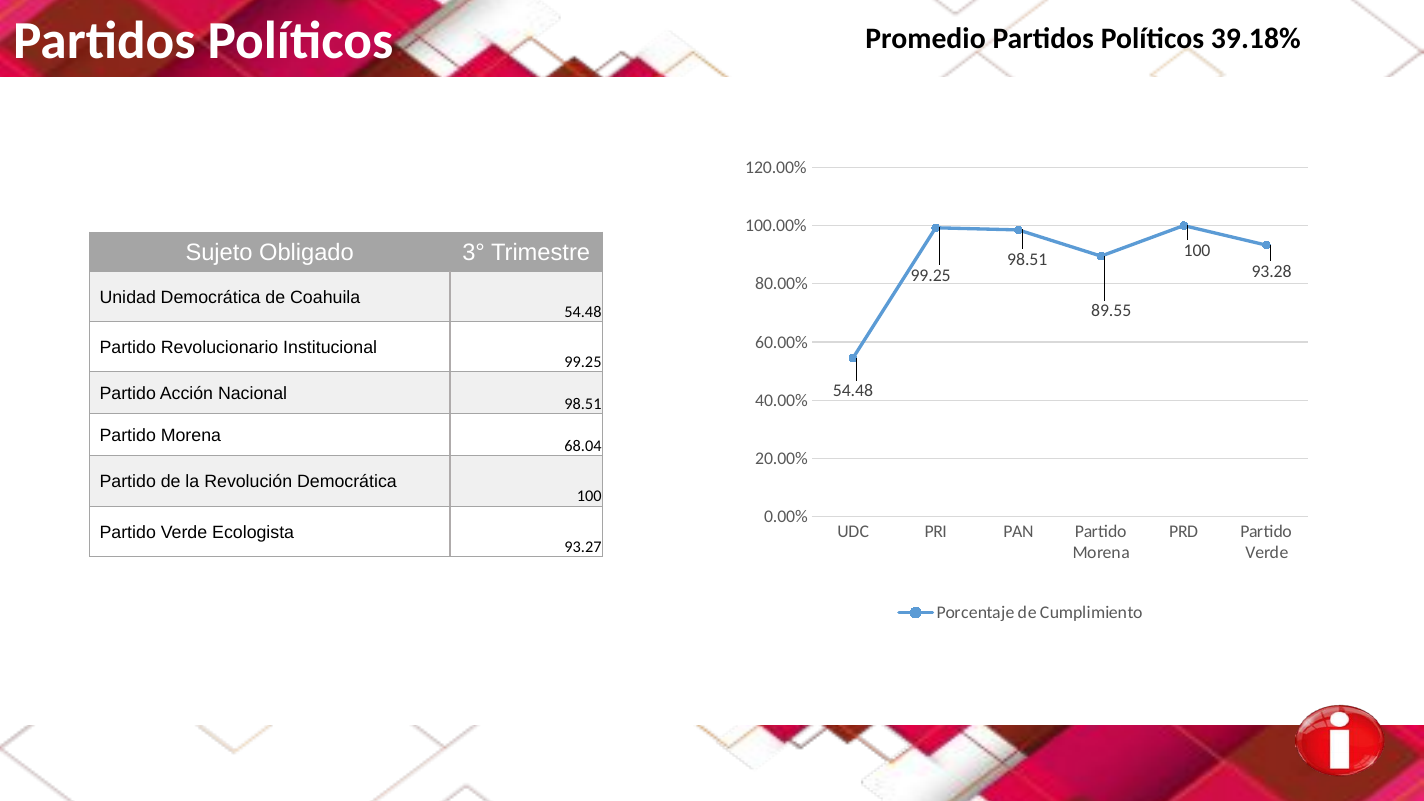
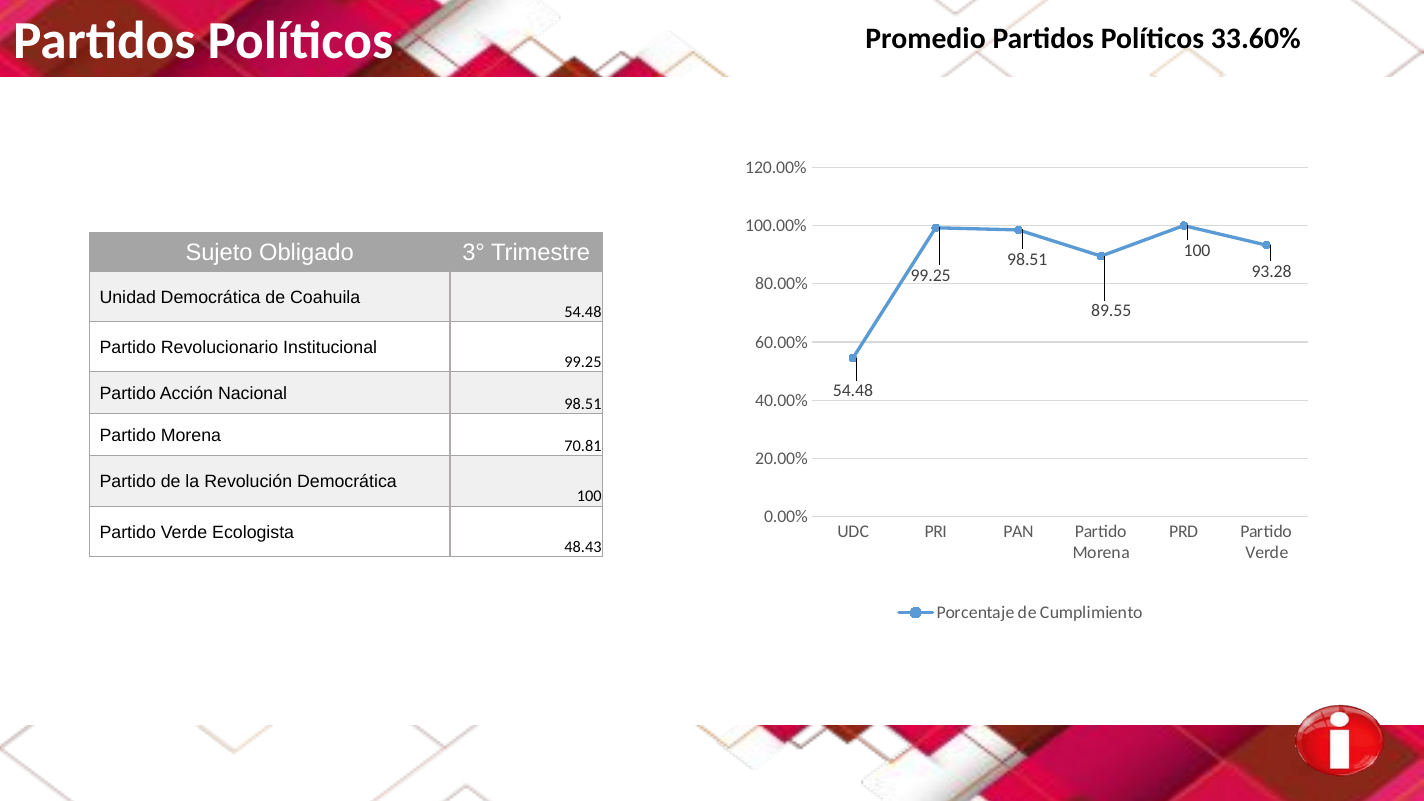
39.18%: 39.18% -> 33.60% (1256, 39)
68.04: 68.04 -> 70.81 (583, 446)
93.27: 93.27 -> 48.43 (583, 547)
